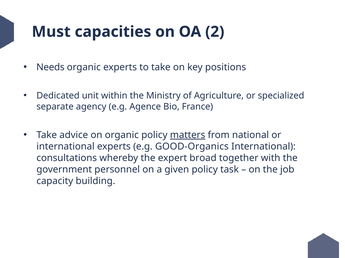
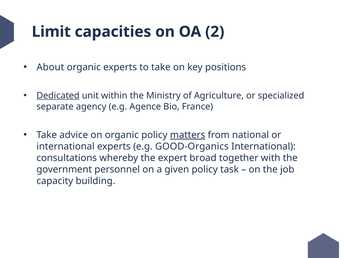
Must: Must -> Limit (51, 32)
Needs: Needs -> About (50, 68)
Dedicated underline: none -> present (58, 96)
